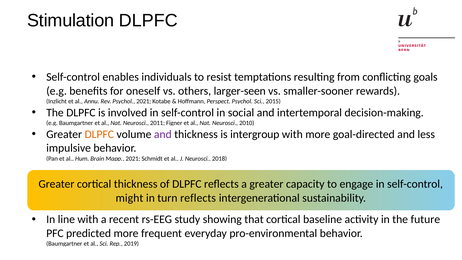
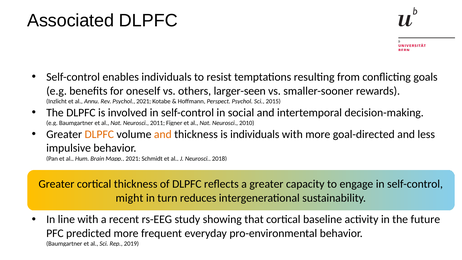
Stimulation: Stimulation -> Associated (71, 21)
and colour: purple -> orange (163, 134)
is intergroup: intergroup -> individuals (255, 134)
turn reflects: reflects -> reduces (198, 198)
